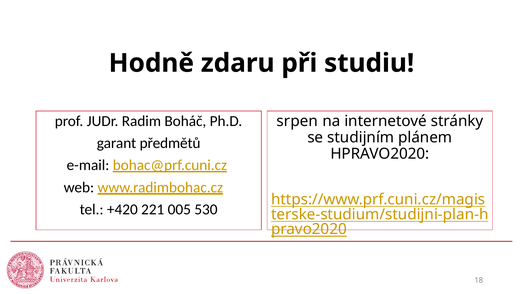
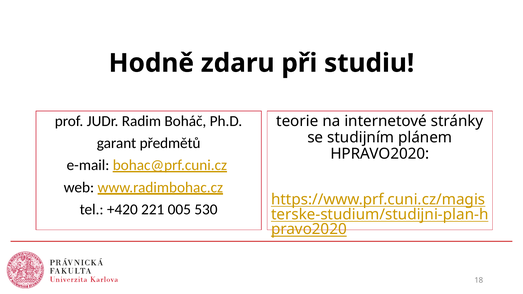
srpen: srpen -> teorie (297, 121)
